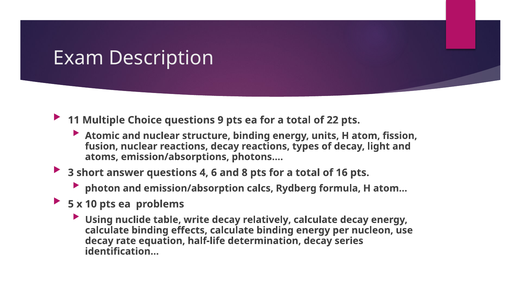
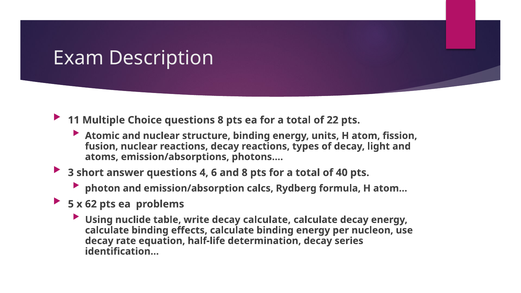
questions 9: 9 -> 8 (220, 120)
16: 16 -> 40 (342, 173)
10: 10 -> 62 (91, 204)
decay relatively: relatively -> calculate (267, 220)
